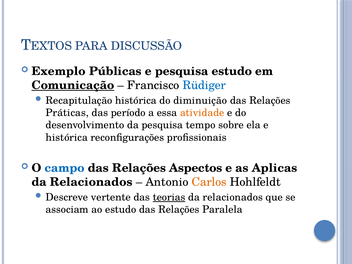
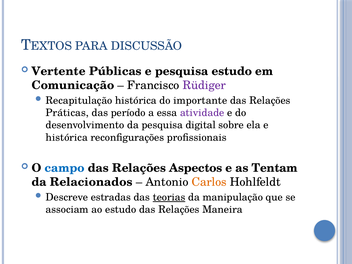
Exemplo: Exemplo -> Vertente (59, 71)
Comunicação underline: present -> none (73, 85)
Rüdiger colour: blue -> purple (204, 85)
diminuição: diminuição -> importante (200, 100)
atividade colour: orange -> purple (202, 113)
tempo: tempo -> digital (201, 125)
Aplicas: Aplicas -> Tentam (275, 168)
vertente: vertente -> estradas (111, 197)
relacionados: relacionados -> manipulação (233, 197)
Paralela: Paralela -> Maneira (222, 210)
